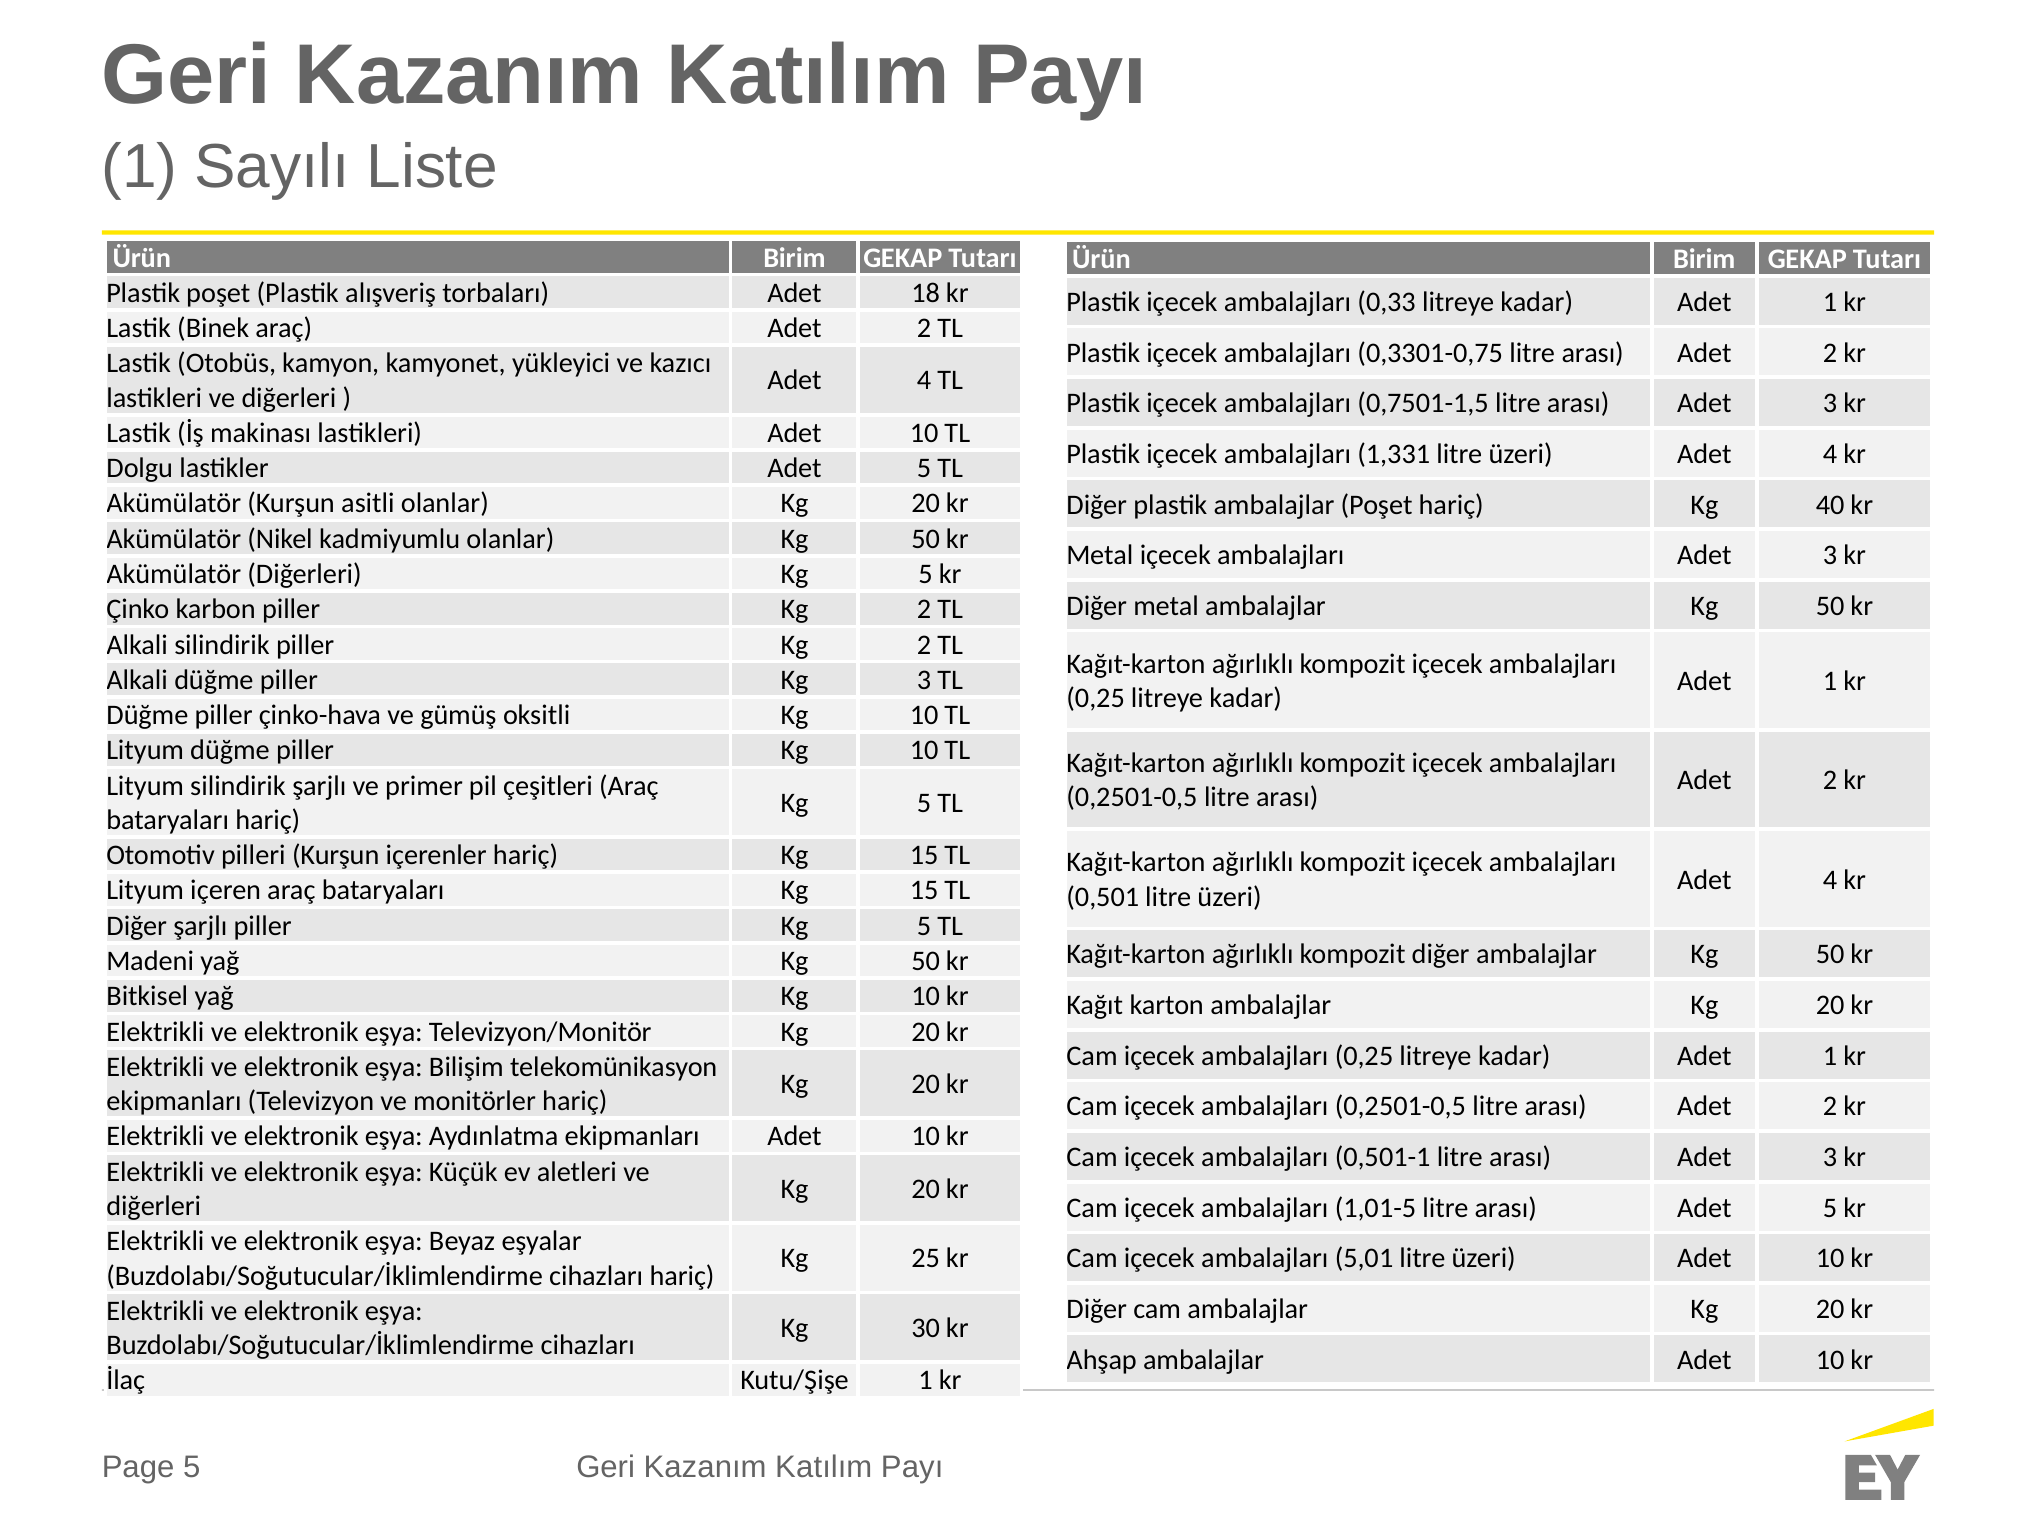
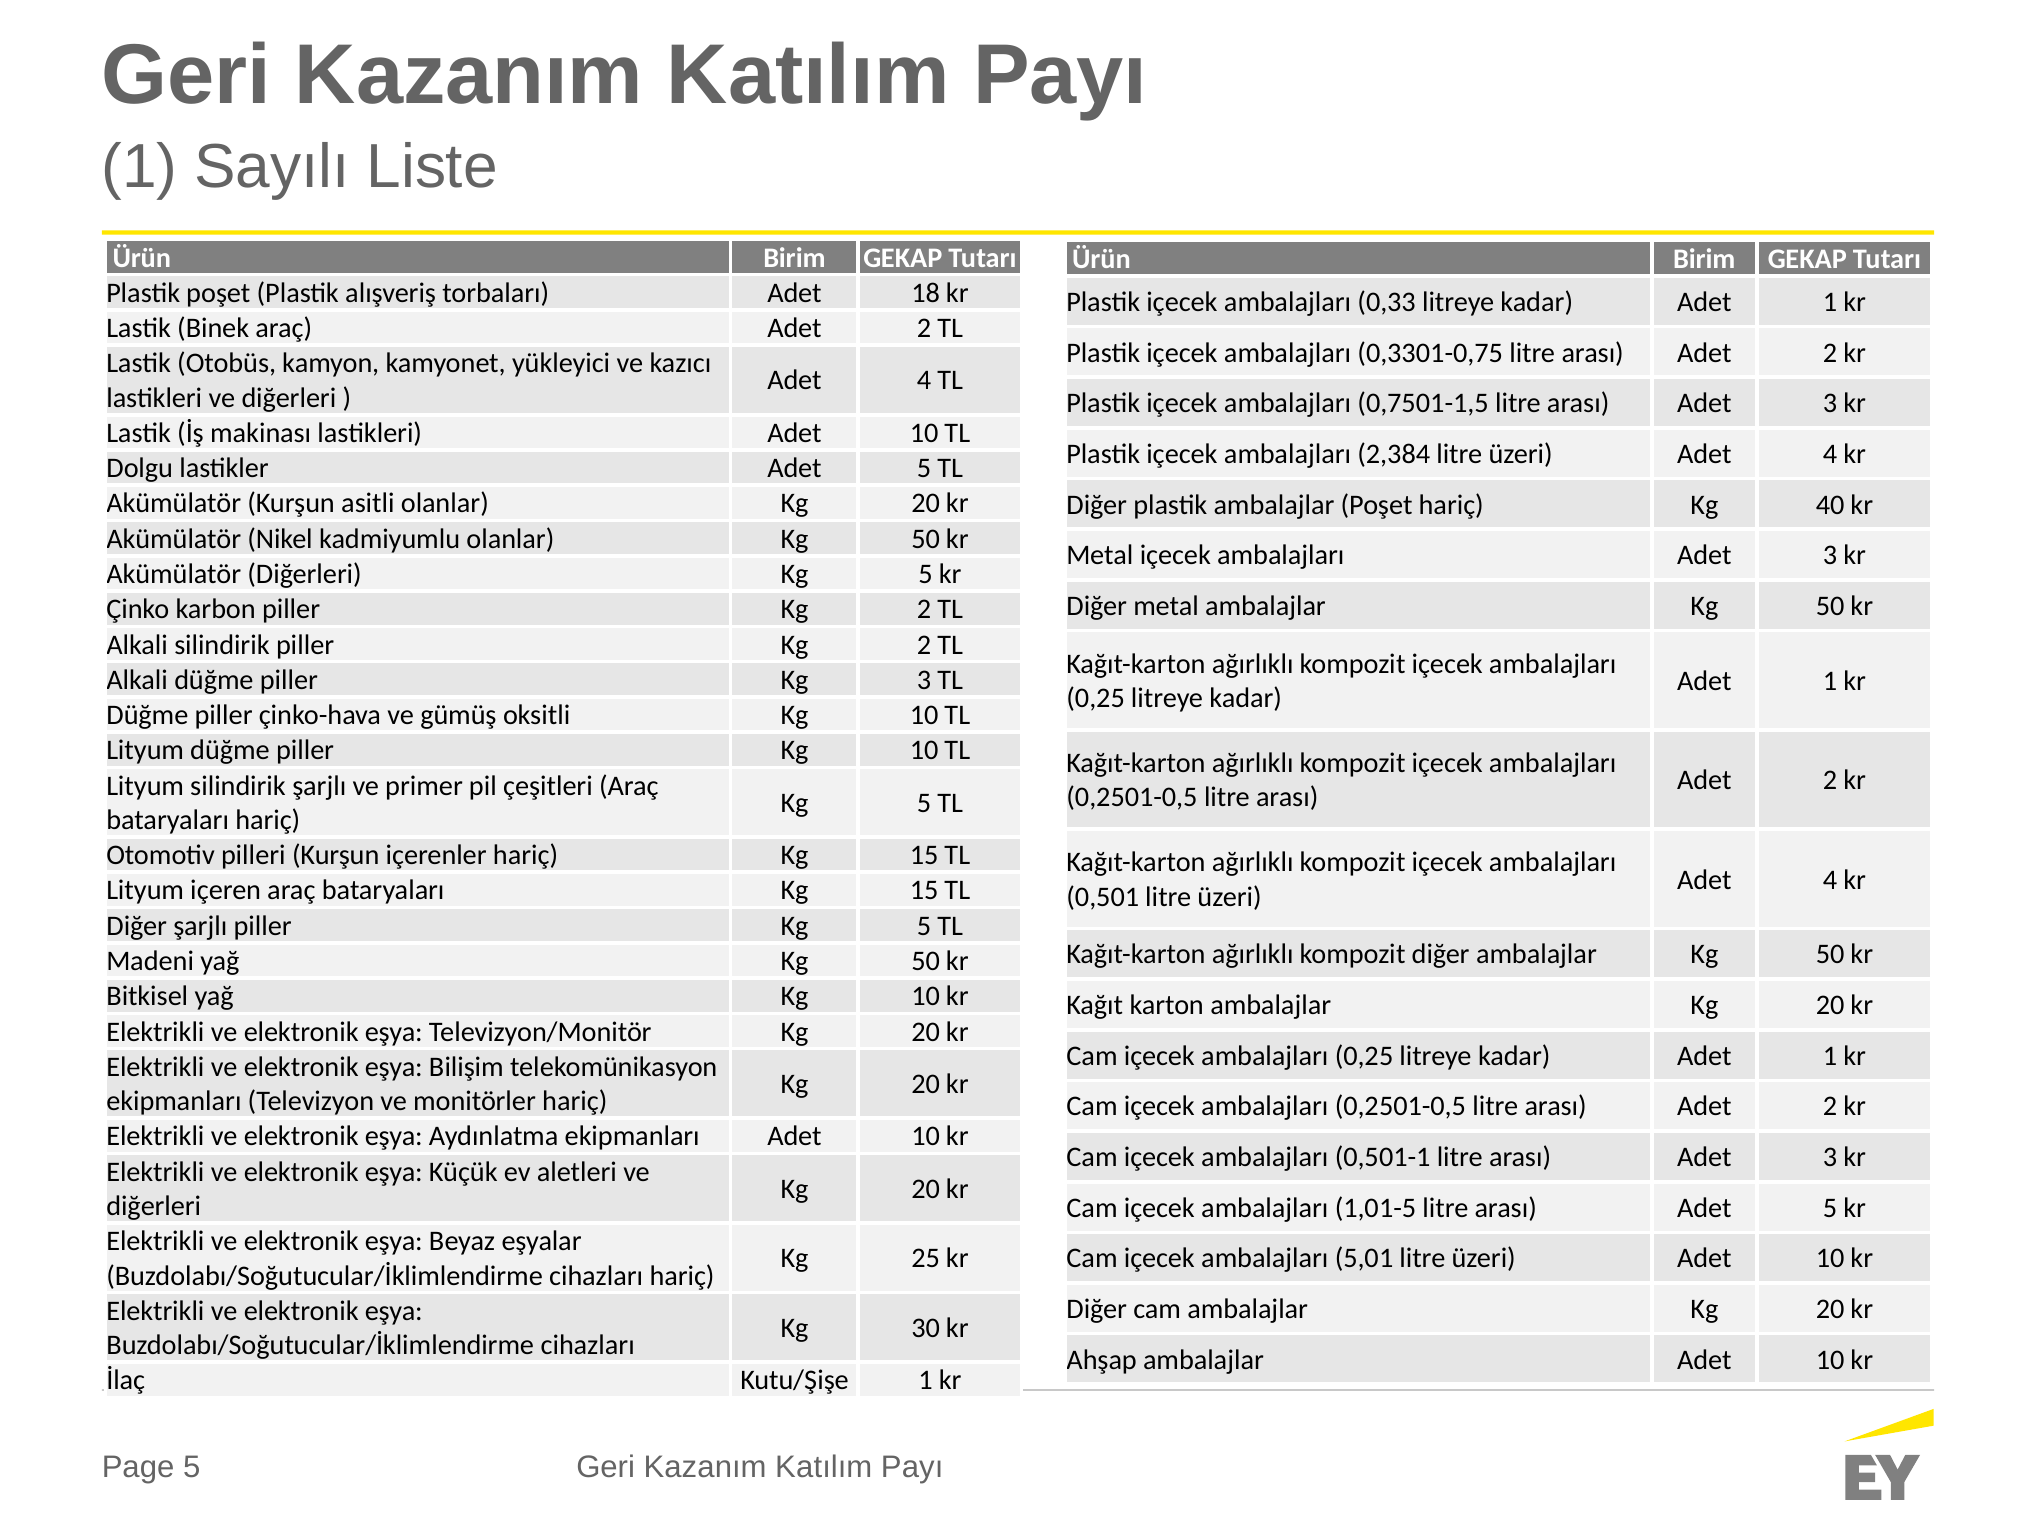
1,331: 1,331 -> 2,384 (1394, 454)
